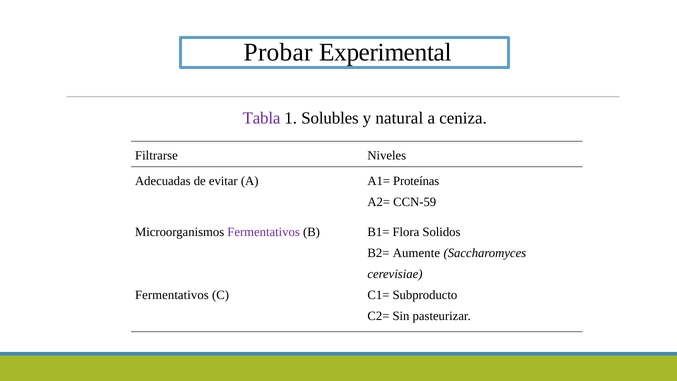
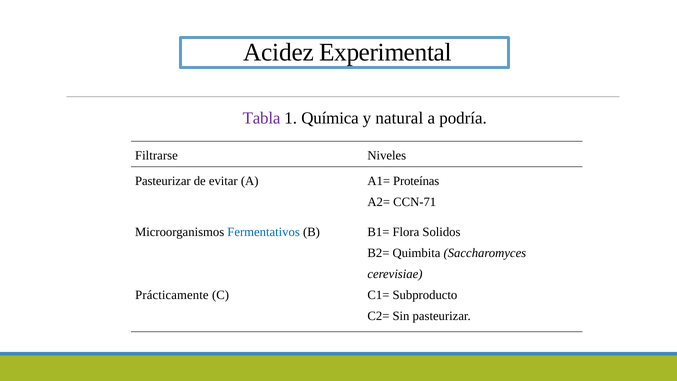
Probar: Probar -> Acidez (279, 52)
Solubles: Solubles -> Química (330, 118)
ceniza: ceniza -> podría (463, 118)
Adecuadas: Adecuadas -> Pasteurizar (163, 181)
CCN-59: CCN-59 -> CCN-71 (415, 202)
Fermentativos colour: purple -> blue (264, 232)
Aumente: Aumente -> Quimbita (416, 253)
Fermentativos: Fermentativos -> Prácticamente (172, 295)
